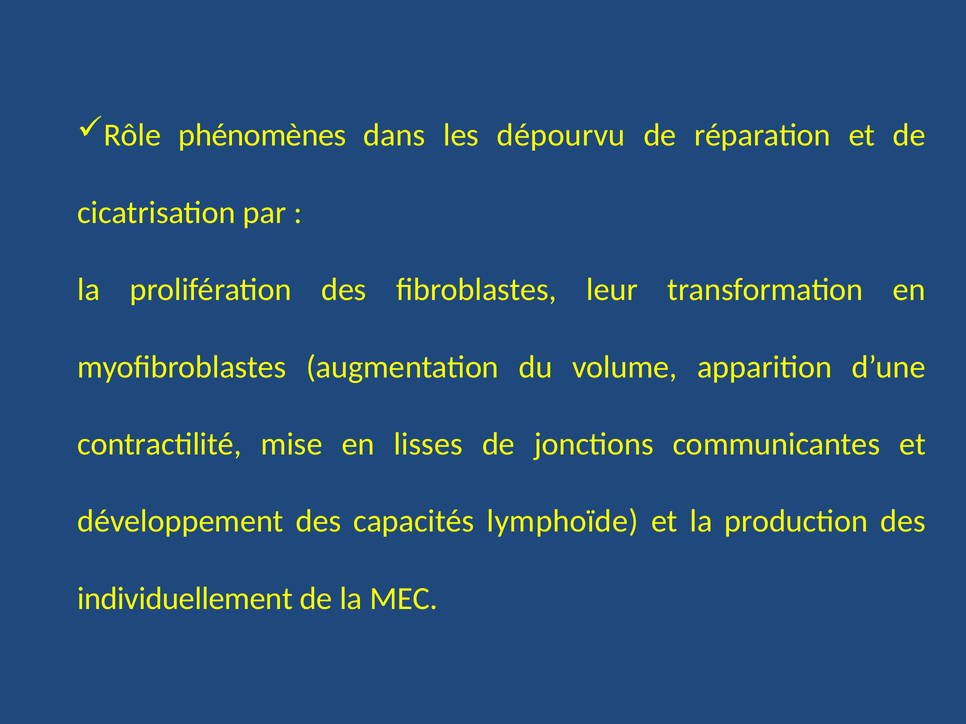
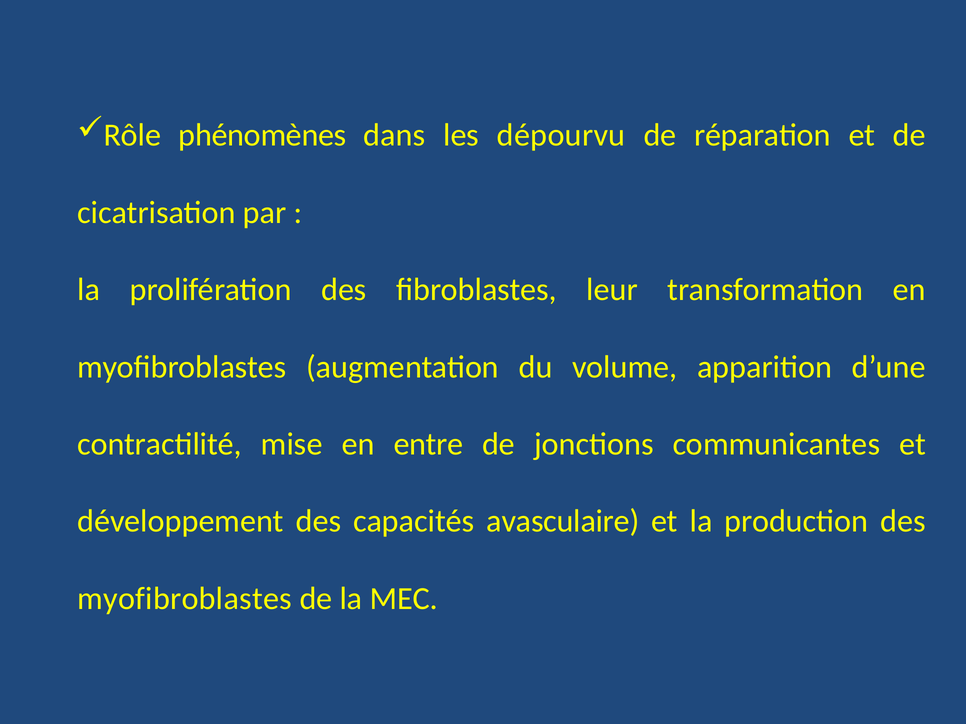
lisses: lisses -> entre (428, 444)
lymphoïde: lymphoïde -> avasculaire (563, 522)
individuellement: individuellement -> myofibroblastes (185, 599)
